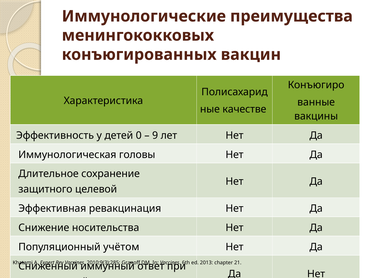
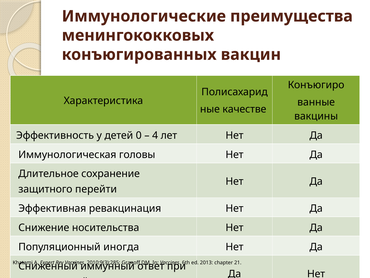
9: 9 -> 4 (155, 135)
целевой: целевой -> перейти (96, 189)
учётом: учётом -> иногда (121, 247)
